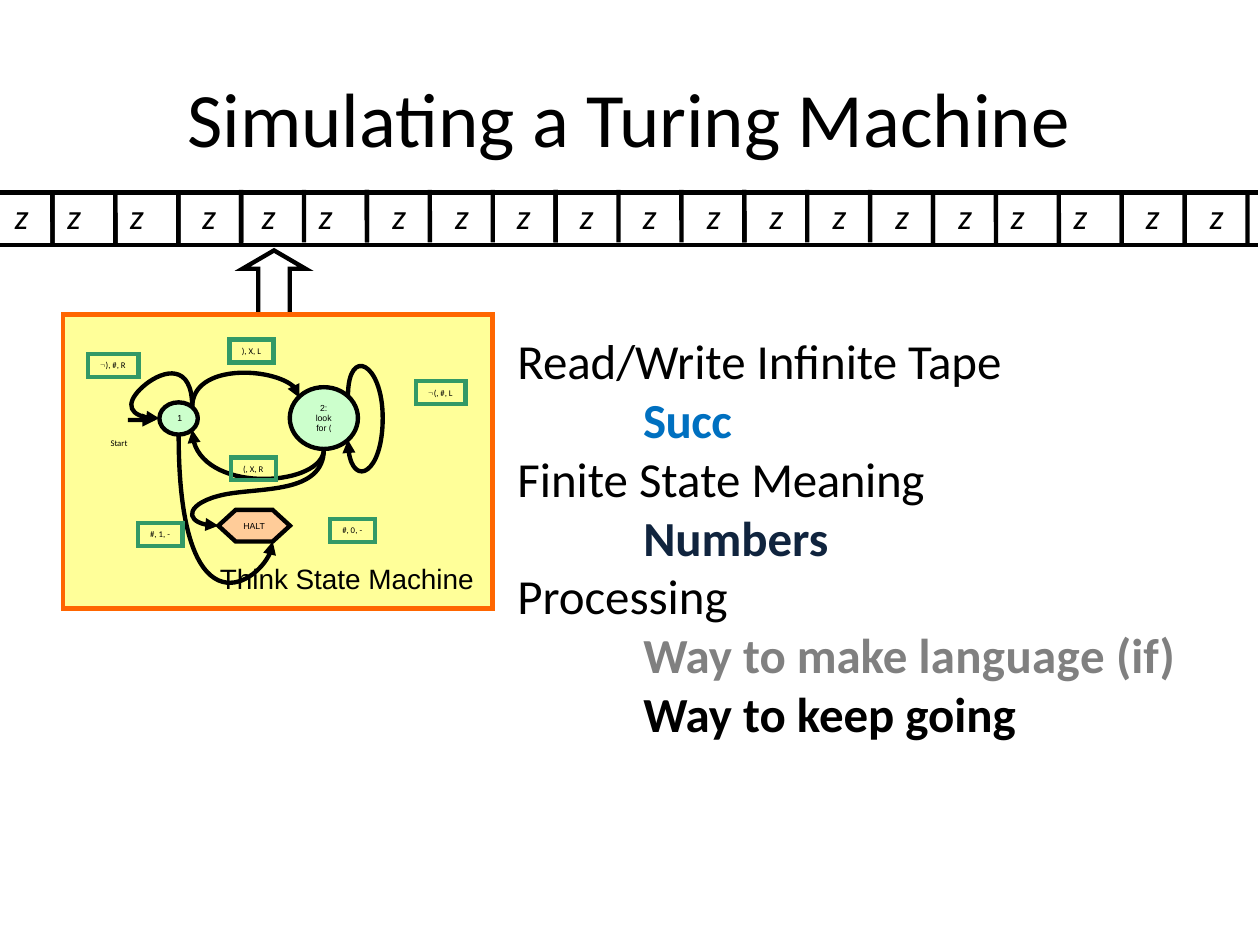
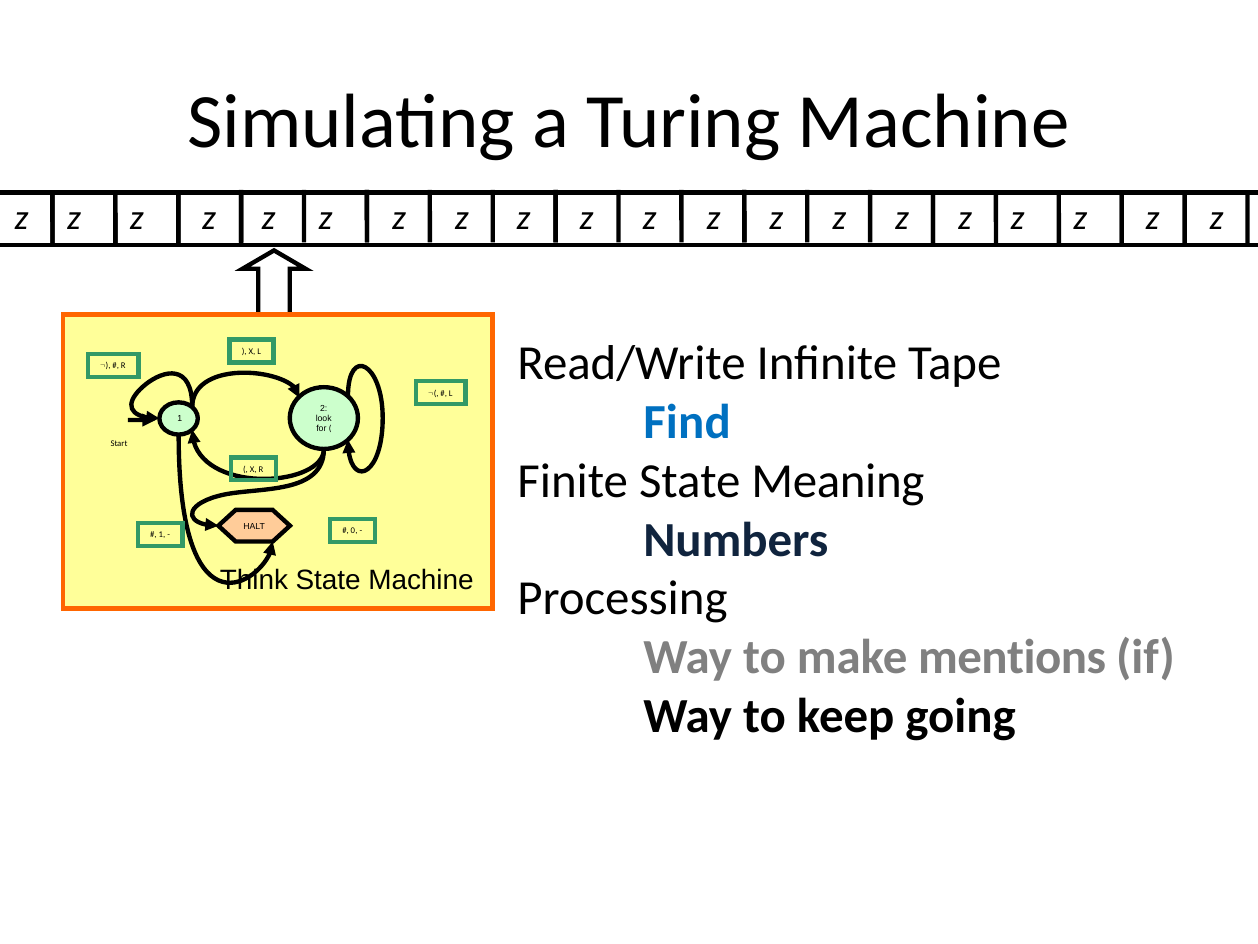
Succ: Succ -> Find (687, 422)
language: language -> mentions (1012, 657)
